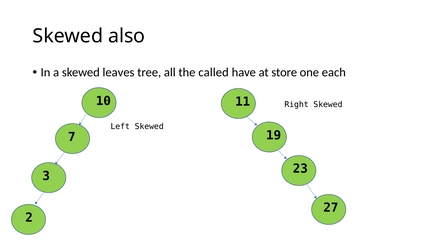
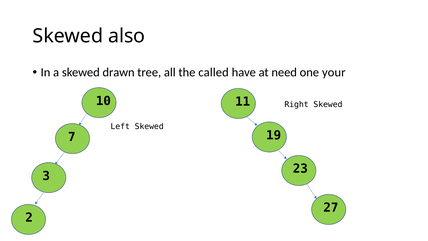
leaves: leaves -> drawn (119, 72)
store: store -> need (284, 72)
each: each -> your (334, 72)
